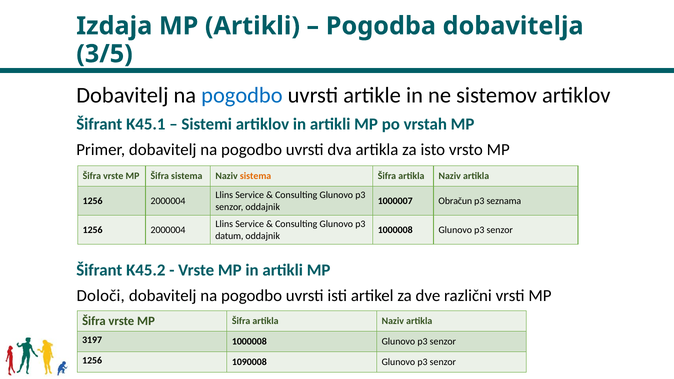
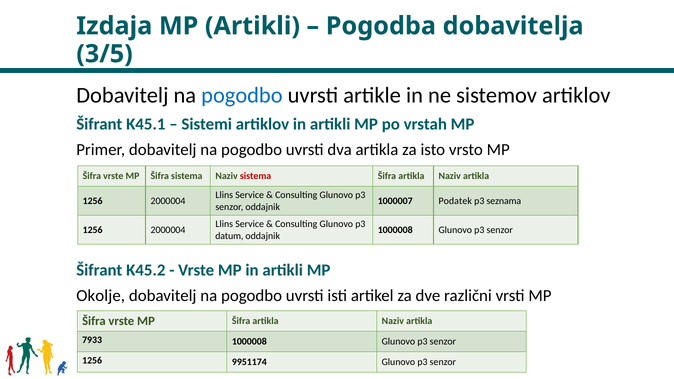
sistema colour: orange -> red (256, 176)
Obračun: Obračun -> Podatek (455, 201)
Določi: Določi -> Okolje (101, 296)
3197: 3197 -> 7933 (92, 340)
1090008: 1090008 -> 9951174 (249, 362)
